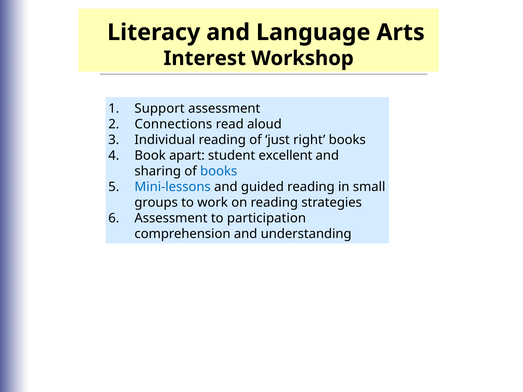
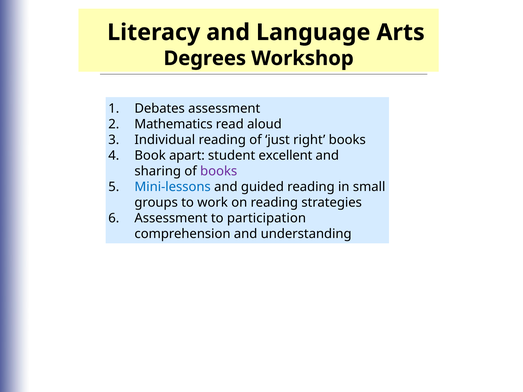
Interest: Interest -> Degrees (205, 58)
Support: Support -> Debates (160, 108)
Connections: Connections -> Mathematics (174, 124)
books colour: blue -> purple (219, 171)
